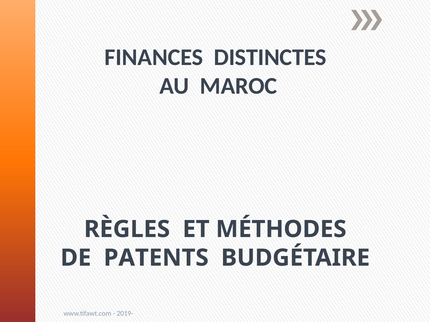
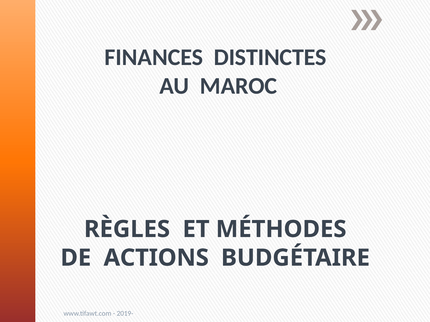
PATENTS: PATENTS -> ACTIONS (156, 258)
